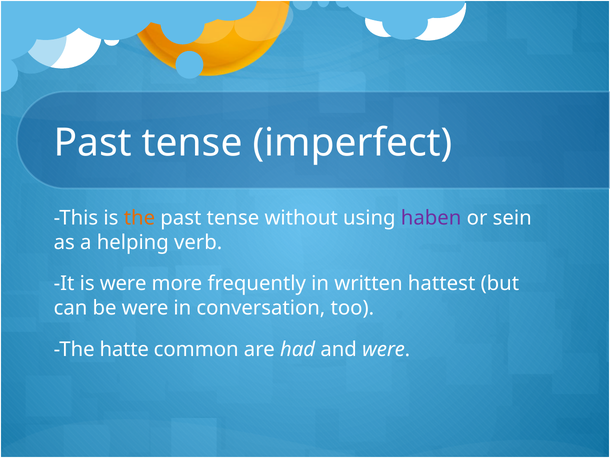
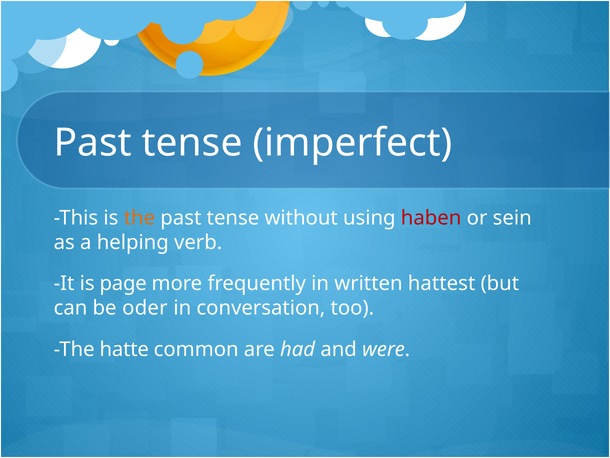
haben colour: purple -> red (431, 218)
is were: were -> page (123, 283)
be were: were -> oder (145, 308)
